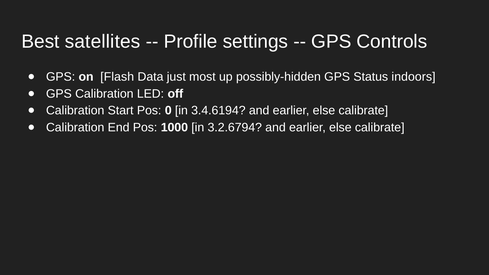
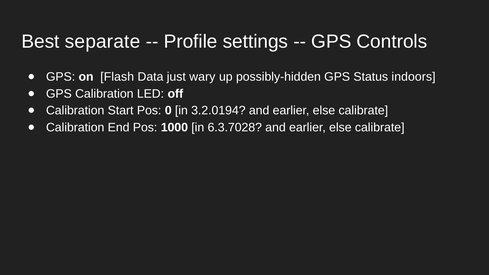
satellites: satellites -> separate (103, 41)
most: most -> wary (202, 77)
3.4.6194: 3.4.6194 -> 3.2.0194 (218, 111)
3.2.6794: 3.2.6794 -> 6.3.7028 (235, 127)
